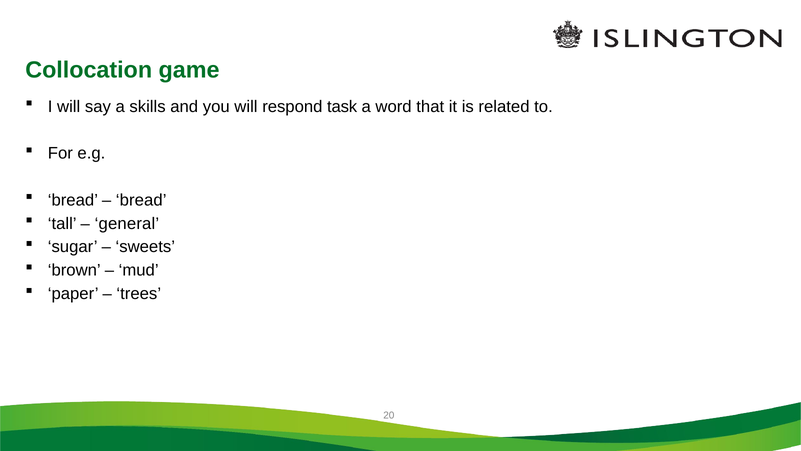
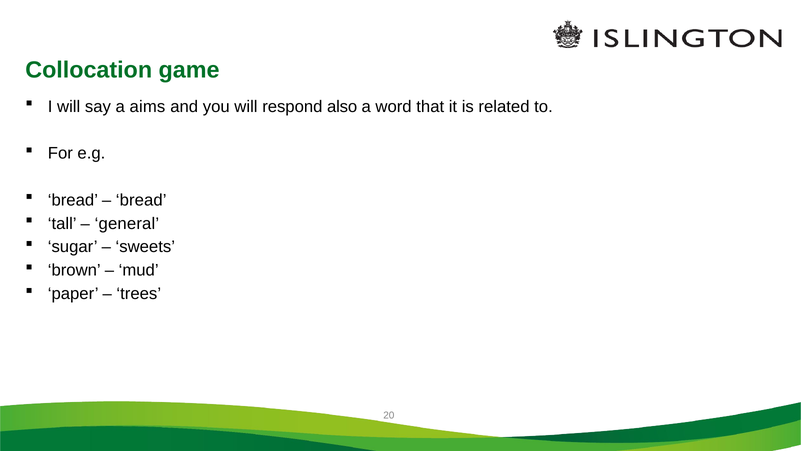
skills: skills -> aims (147, 107)
task: task -> also (342, 107)
